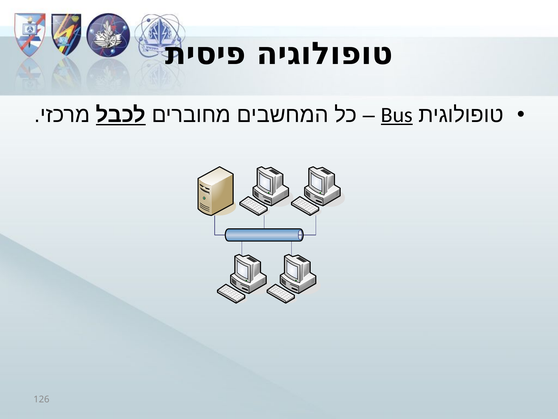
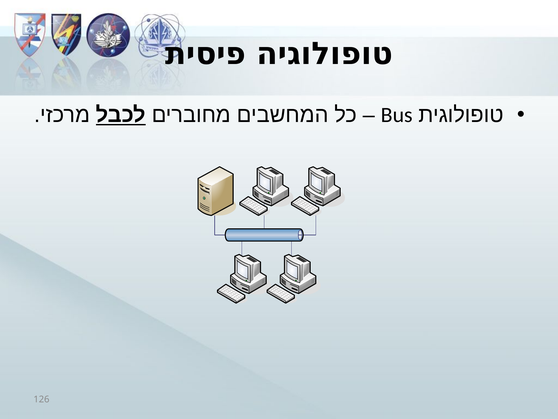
Bus underline: present -> none (397, 115)
